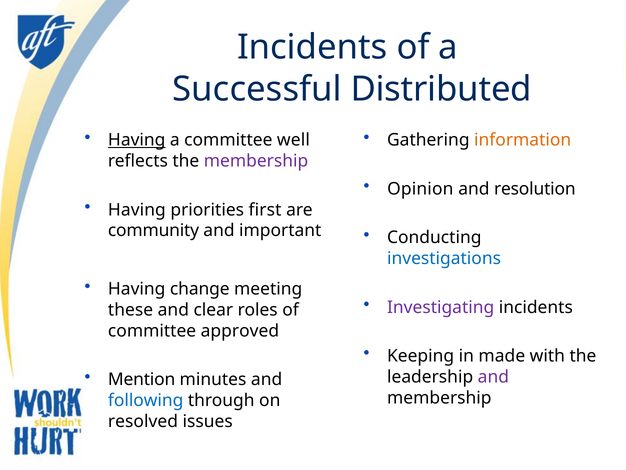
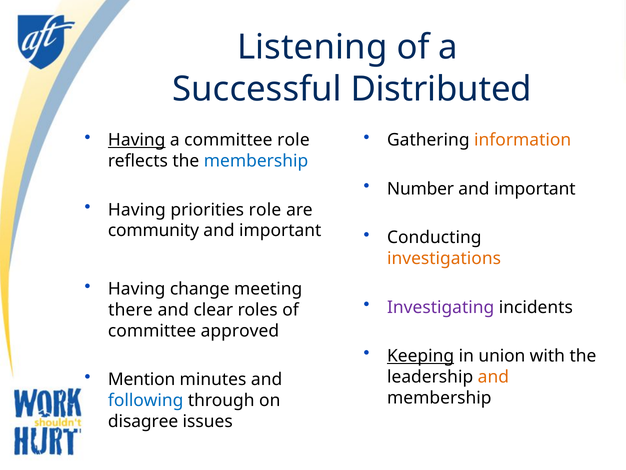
Incidents: Incidents -> Listening (312, 47)
committee well: well -> role (293, 140)
membership colour: purple -> blue (256, 161)
Opinion: Opinion -> Number (420, 189)
resolution: resolution -> important (535, 189)
priorities first: first -> role (265, 210)
investigations colour: blue -> orange (444, 258)
these: these -> there (130, 310)
Keeping underline: none -> present (421, 356)
made: made -> union (502, 356)
and colour: purple -> orange (493, 377)
resolved: resolved -> disagree (143, 421)
